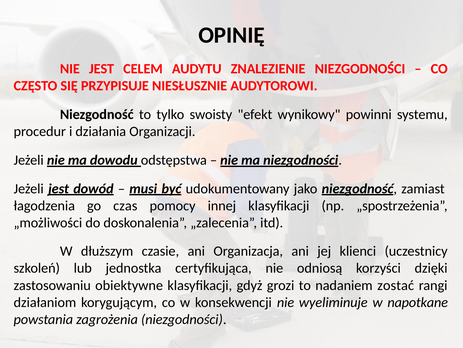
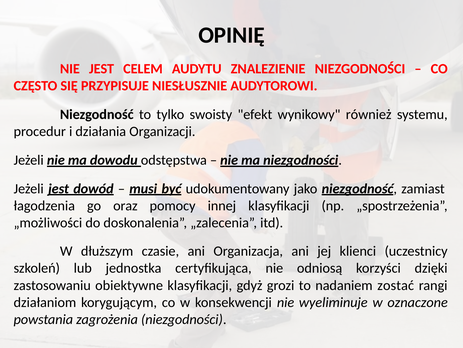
powinni: powinni -> również (369, 114)
czas: czas -> oraz (125, 205)
napotkane: napotkane -> oznaczone (418, 302)
